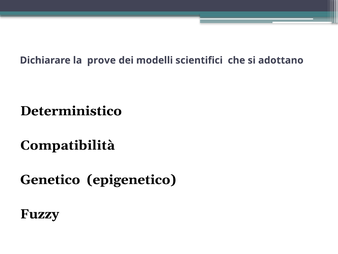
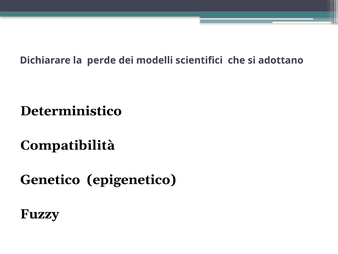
prove: prove -> perde (101, 60)
